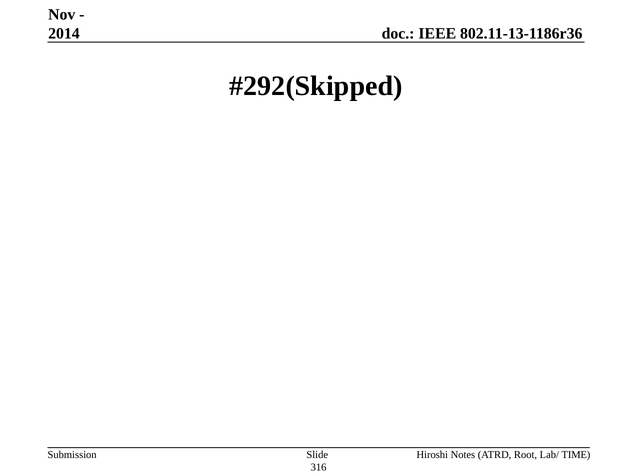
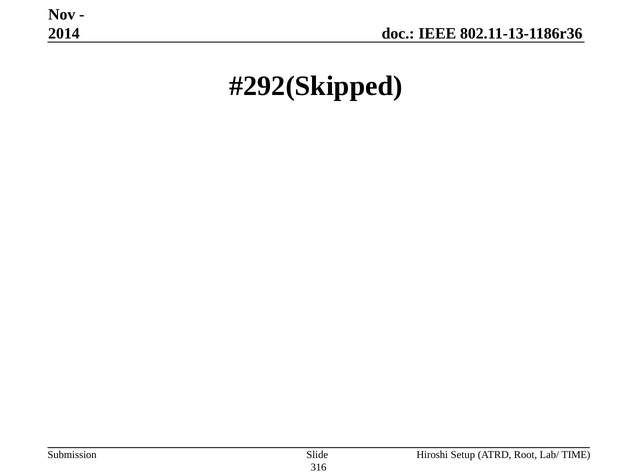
Notes: Notes -> Setup (463, 455)
